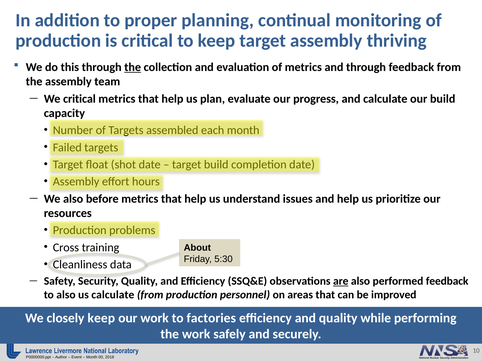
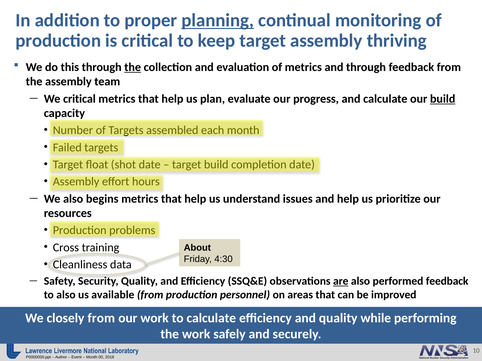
planning underline: none -> present (218, 20)
build underline: none -> present (443, 99)
before: before -> begins (102, 199)
5:30: 5:30 -> 4:30 (224, 259)
us calculate: calculate -> available (113, 295)
closely keep: keep -> from (101, 319)
to factories: factories -> calculate (211, 319)
